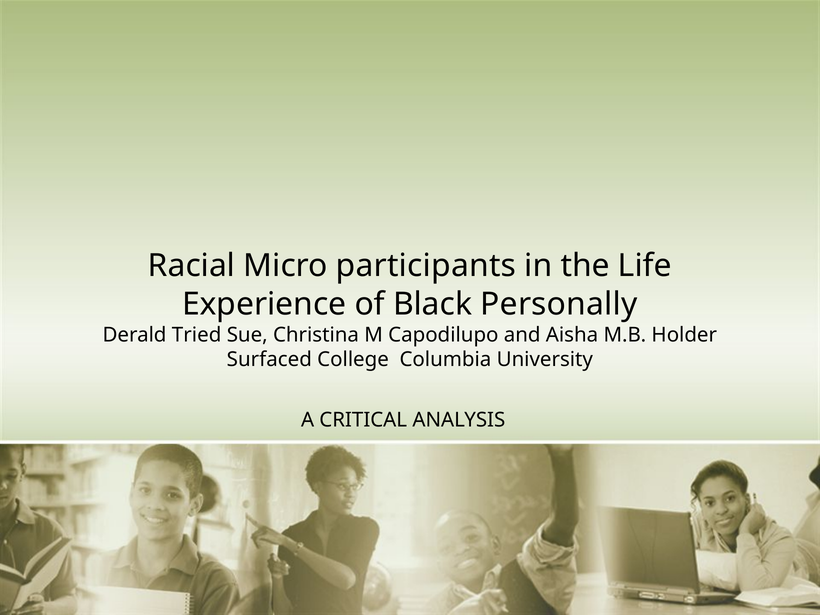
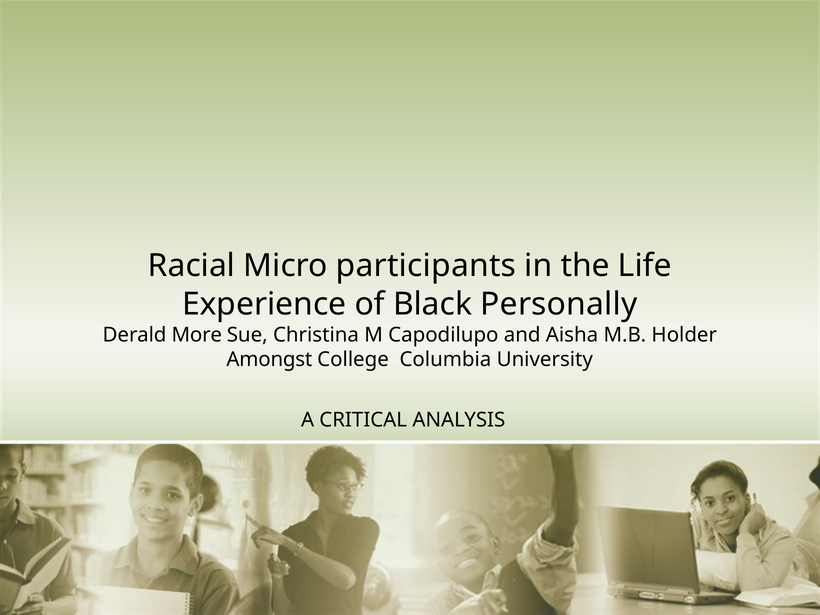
Tried: Tried -> More (197, 335)
Surfaced: Surfaced -> Amongst (269, 359)
